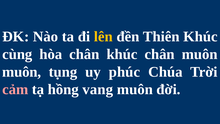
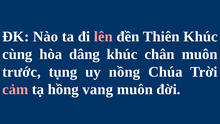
lên colour: yellow -> pink (103, 36)
hòa chân: chân -> dâng (84, 54)
muôn: muôn -> trước (22, 72)
phúc: phúc -> nồng (124, 72)
